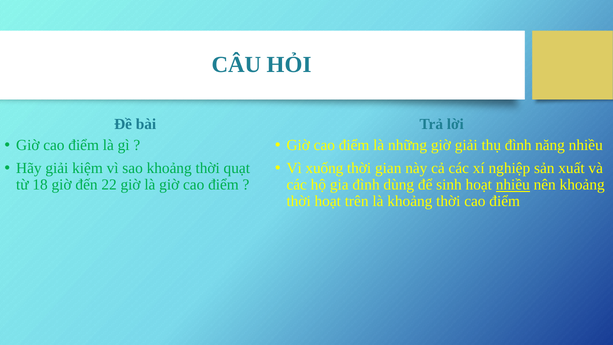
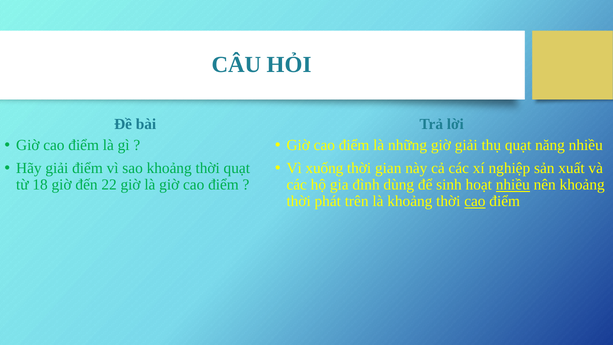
thụ đình: đình -> quạt (518, 145)
giải kiệm: kiệm -> điểm (87, 168)
thời hoạt: hoạt -> phát (328, 201)
cao underline: none -> present (475, 201)
